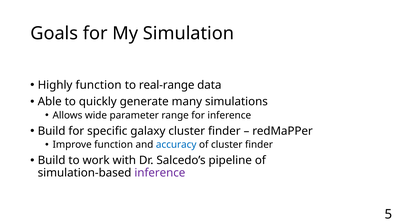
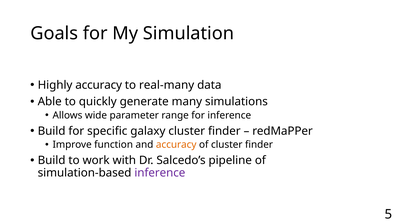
Highly function: function -> accuracy (99, 85)
real-range: real-range -> real-many (167, 85)
accuracy colour: blue -> orange (176, 145)
